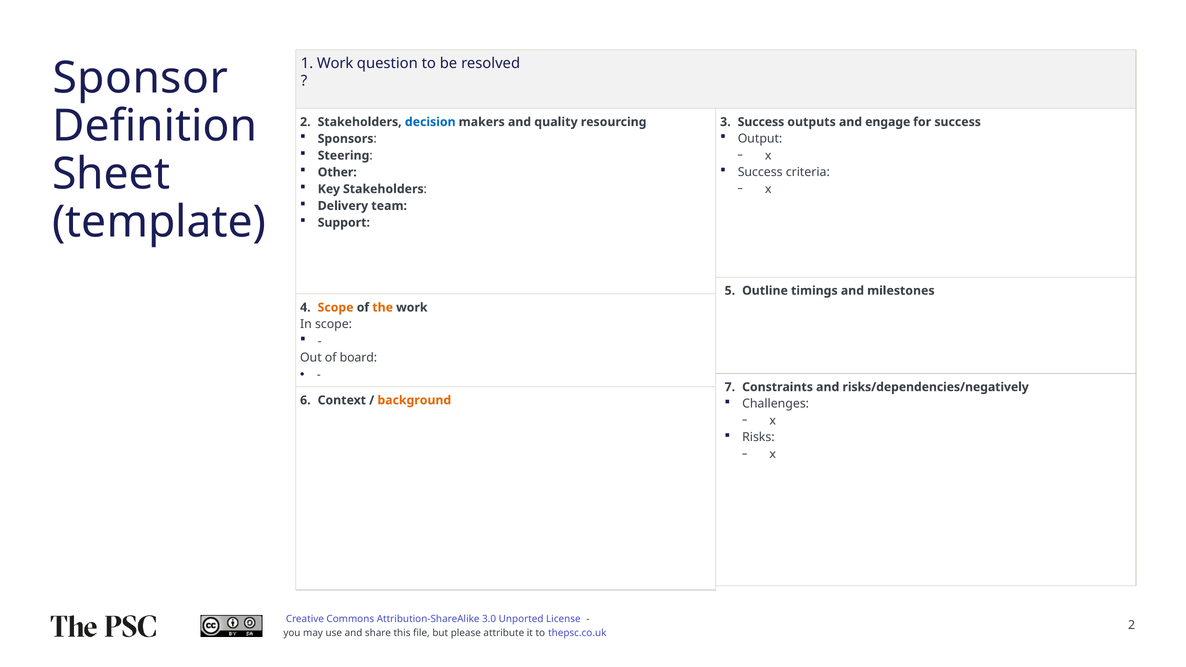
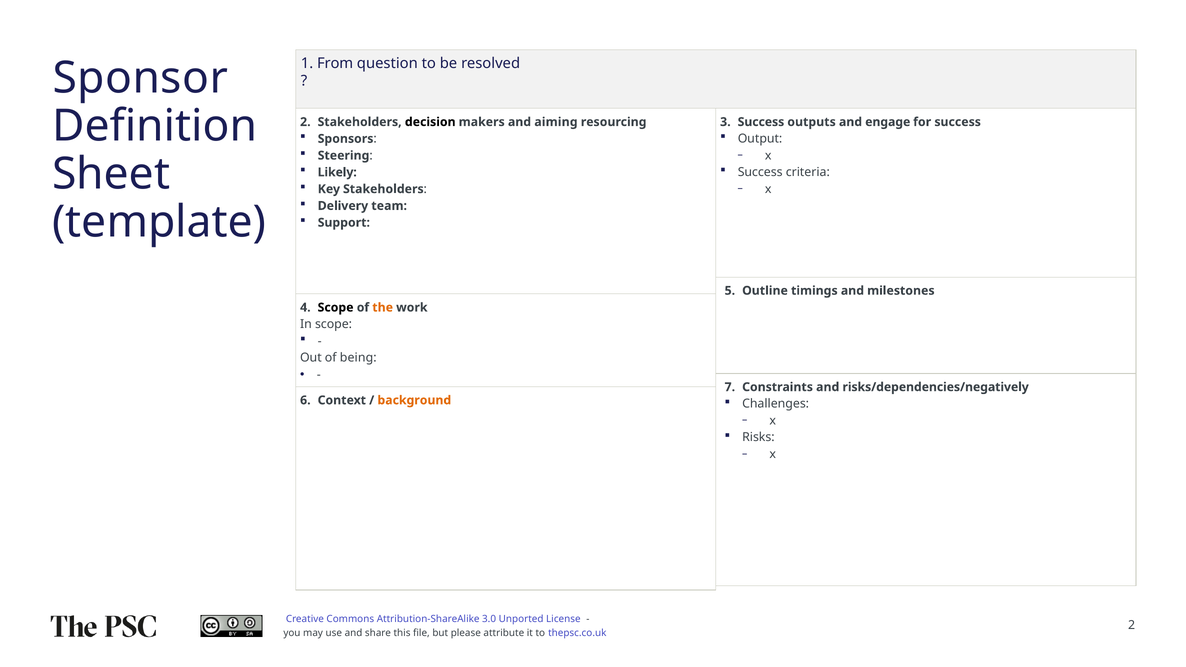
1 Work: Work -> From (335, 63)
decision colour: blue -> black (430, 122)
quality: quality -> aiming (556, 122)
Other: Other -> Likely (337, 172)
Scope colour: orange -> black (336, 308)
board: board -> being (358, 358)
